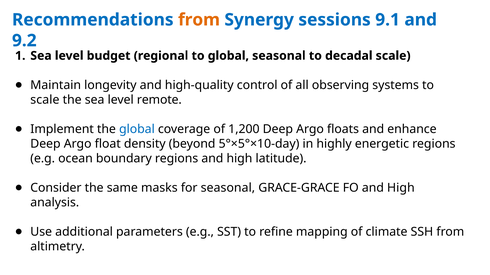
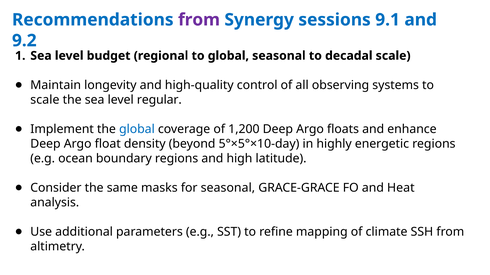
from colour: orange -> purple (199, 20)
remote: remote -> regular (159, 100)
FO and High: High -> Heat (401, 188)
